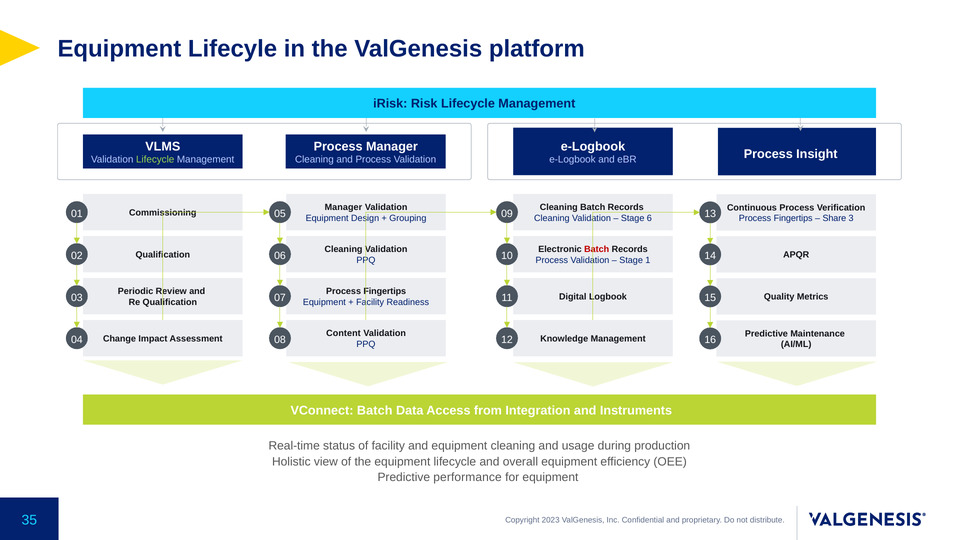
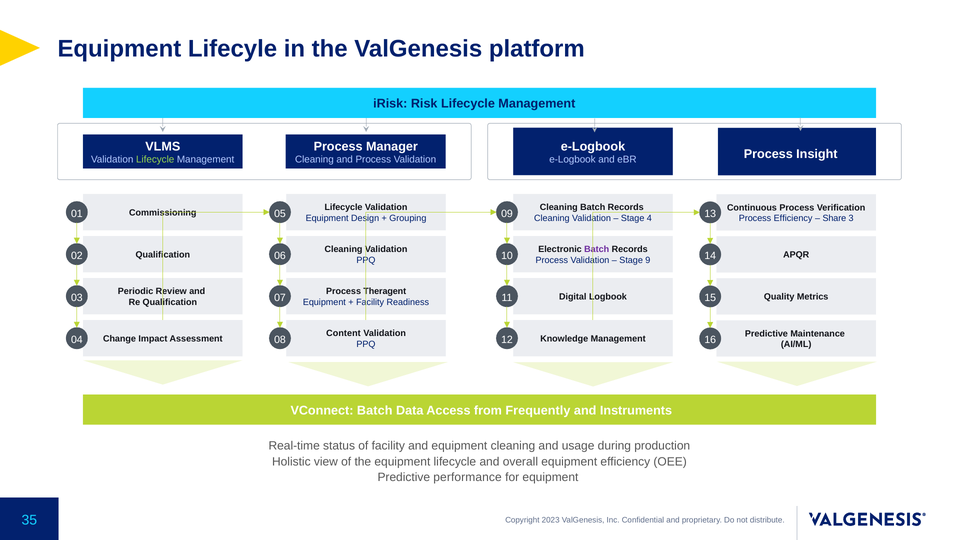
Manager: Manager -> Lifecycle (344, 207)
6: 6 -> 4 (649, 218)
Fingertips: Fingertips -> Efficiency (793, 218)
Batch colour: red -> purple (597, 249)
1: 1 -> 9 (648, 260)
Fingertips: Fingertips -> Theragent (385, 291)
Integration: Integration -> Frequently (538, 410)
